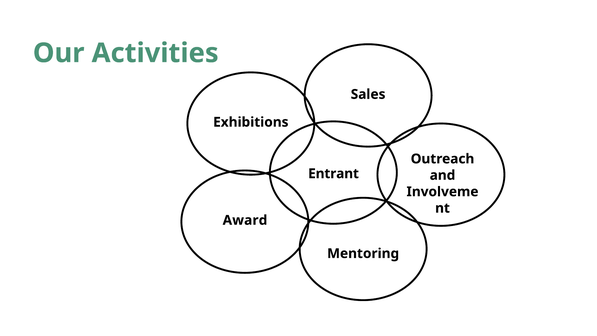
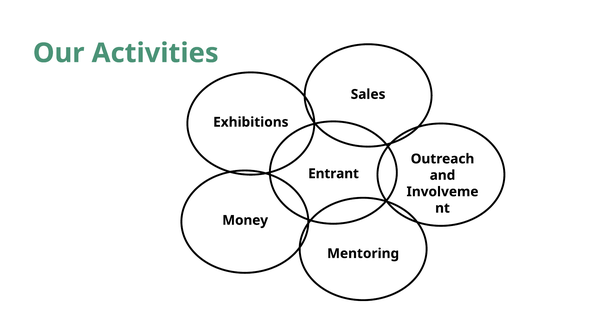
Award: Award -> Money (245, 220)
